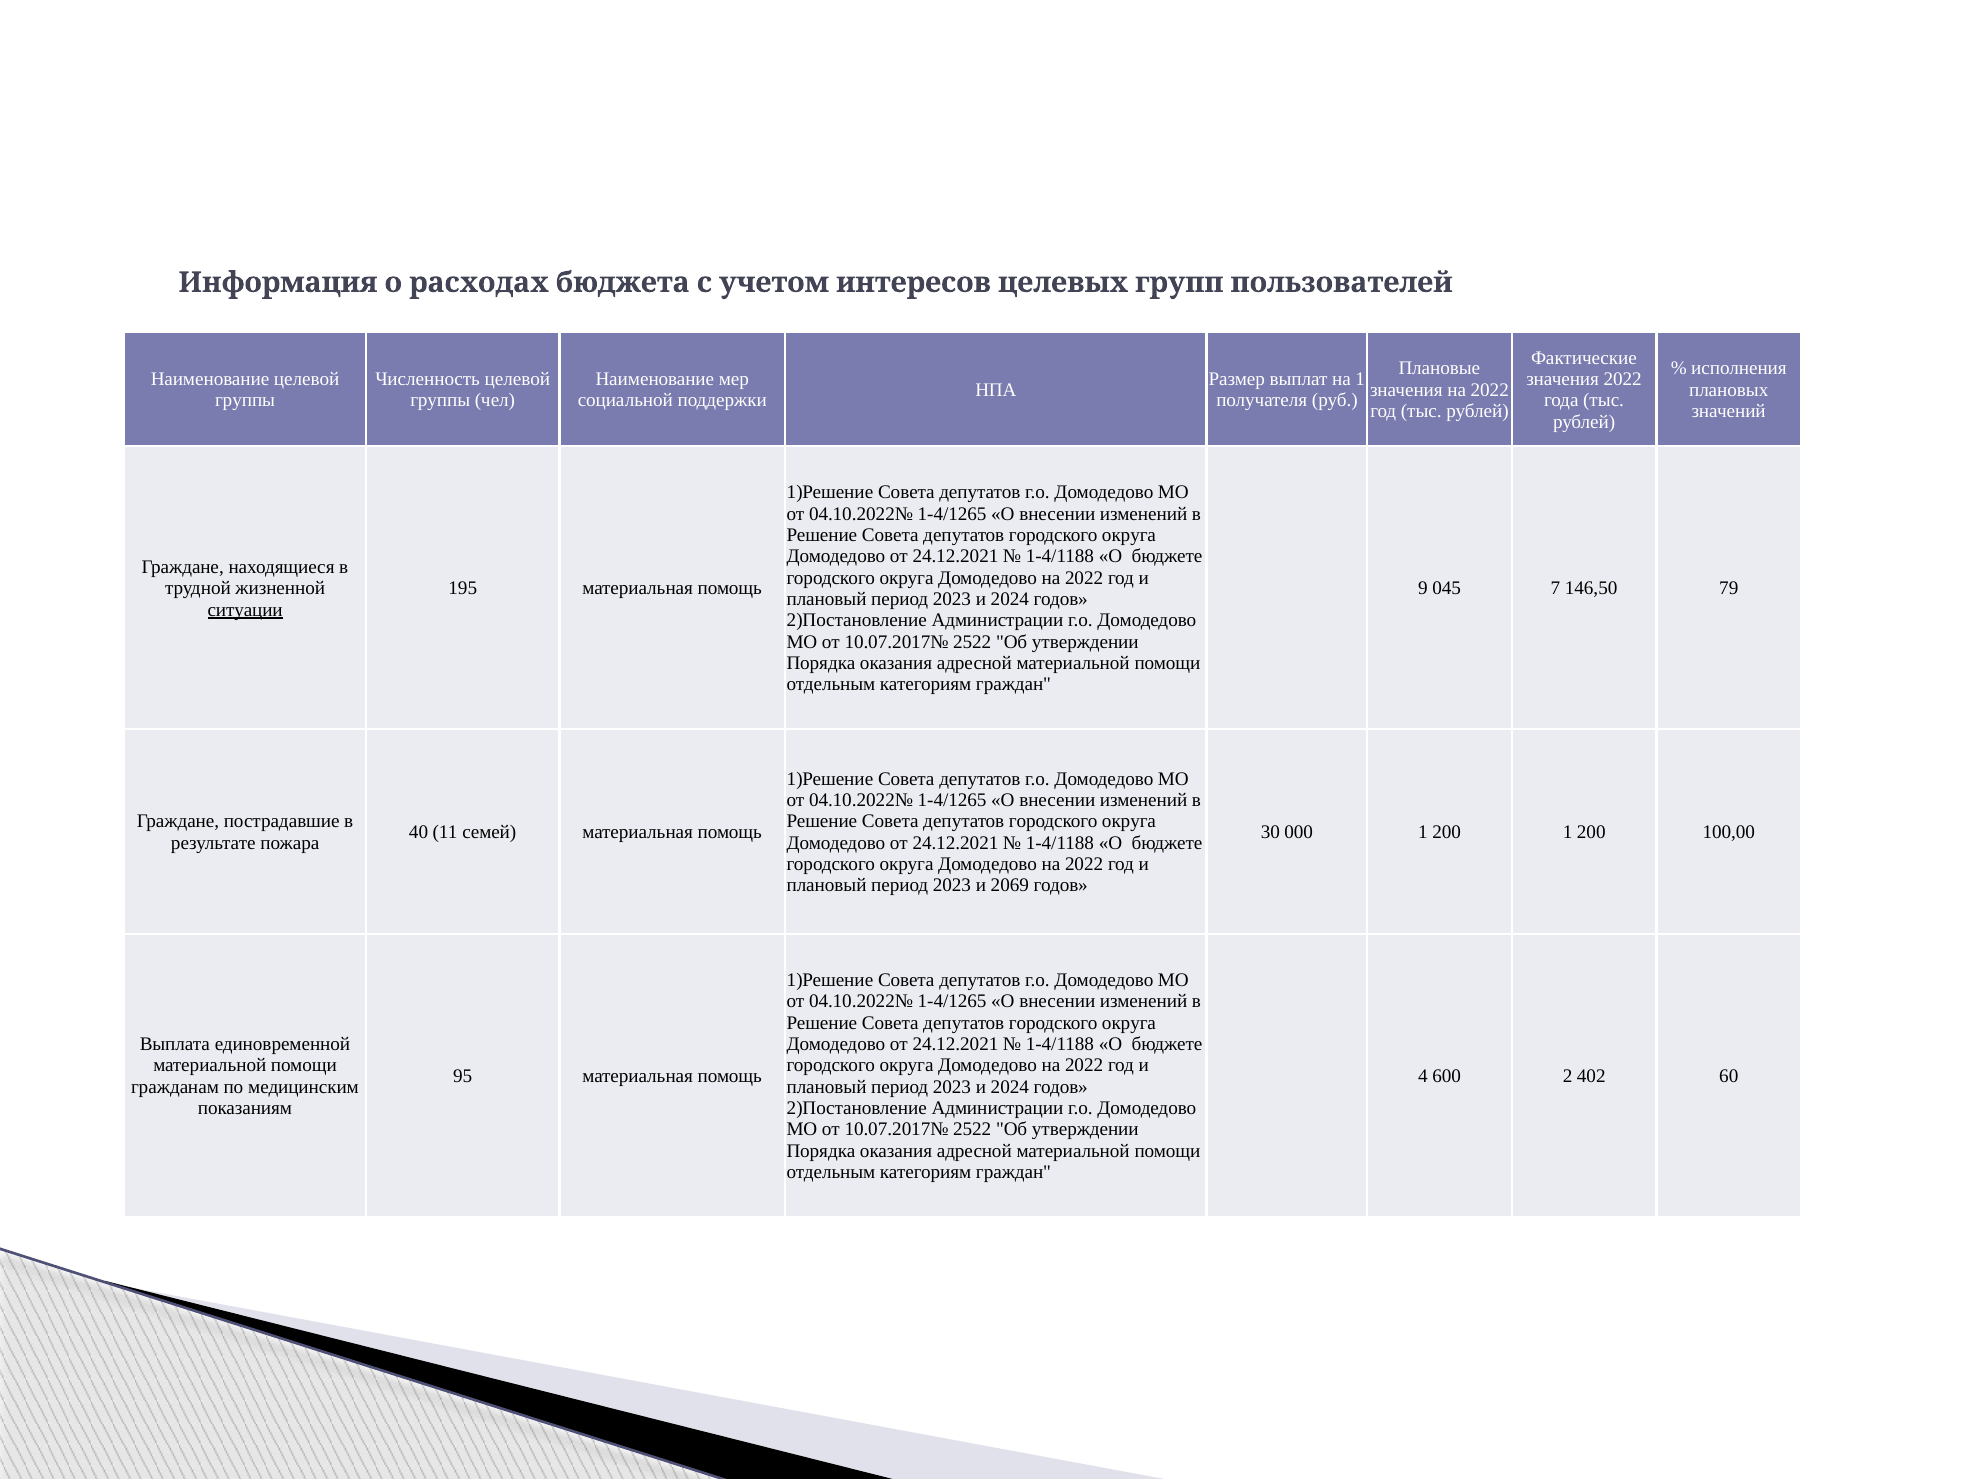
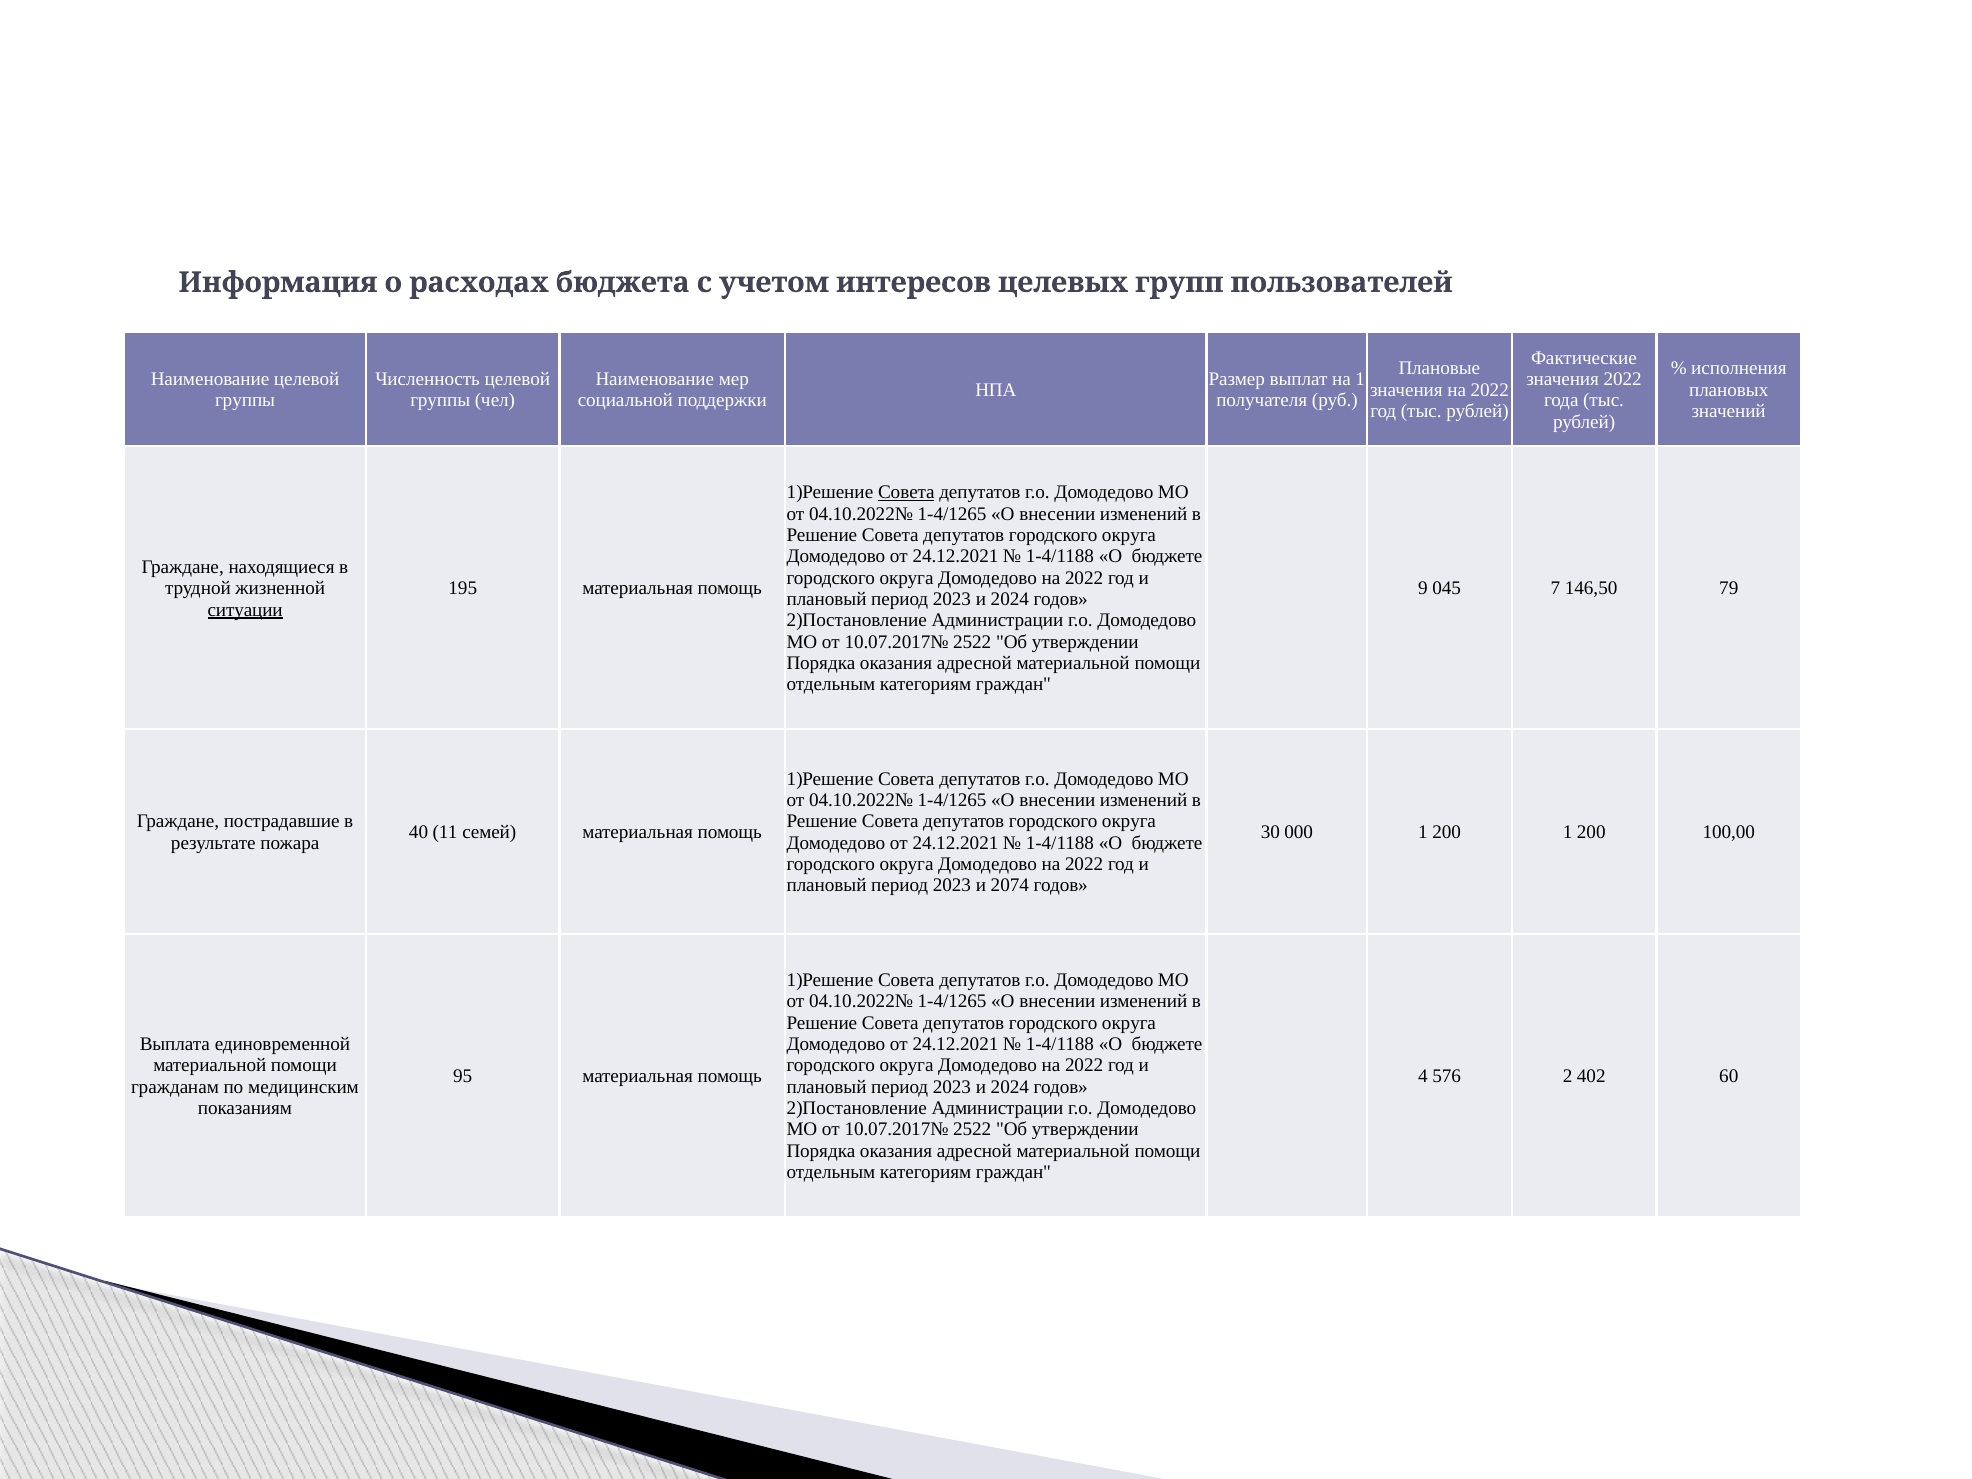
Совета underline: none -> present (906, 492)
2069: 2069 -> 2074 (1010, 886)
600: 600 -> 576 (1447, 1076)
